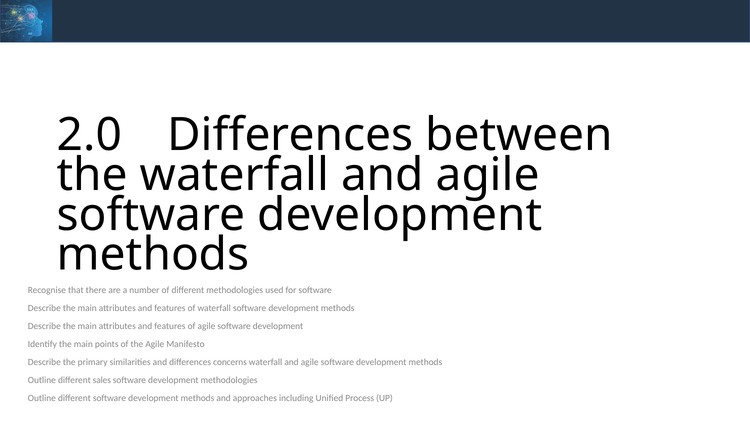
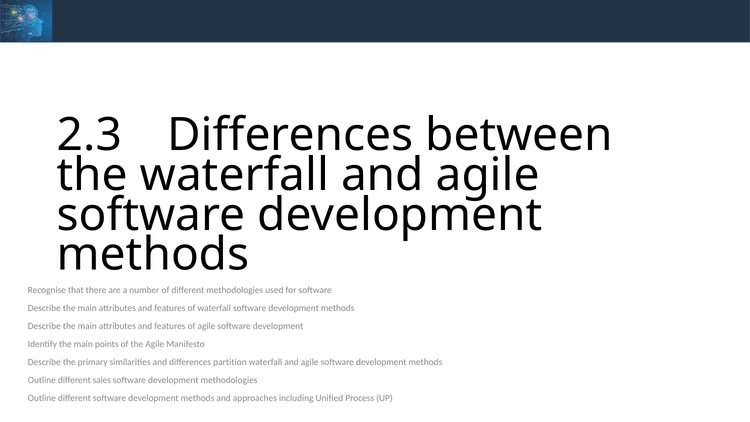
2.0: 2.0 -> 2.3 (89, 135)
concerns: concerns -> partition (230, 362)
